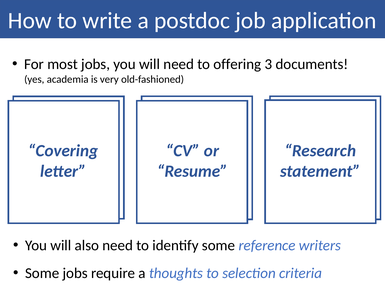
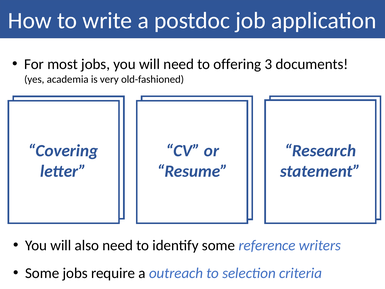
thoughts: thoughts -> outreach (176, 273)
